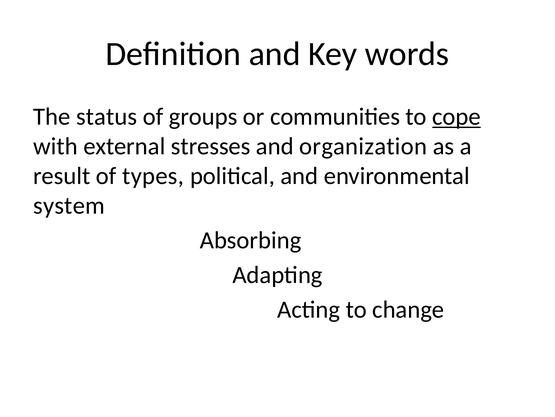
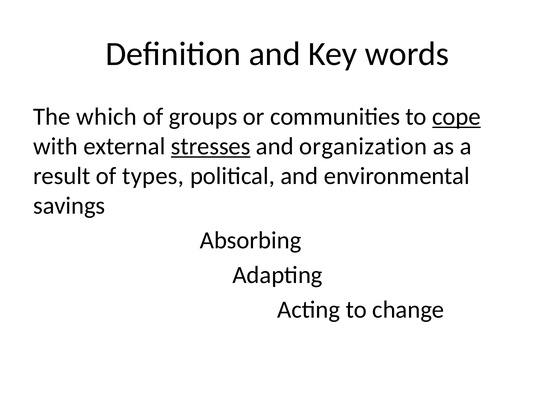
status: status -> which (107, 116)
stresses underline: none -> present (211, 146)
system: system -> savings (69, 205)
